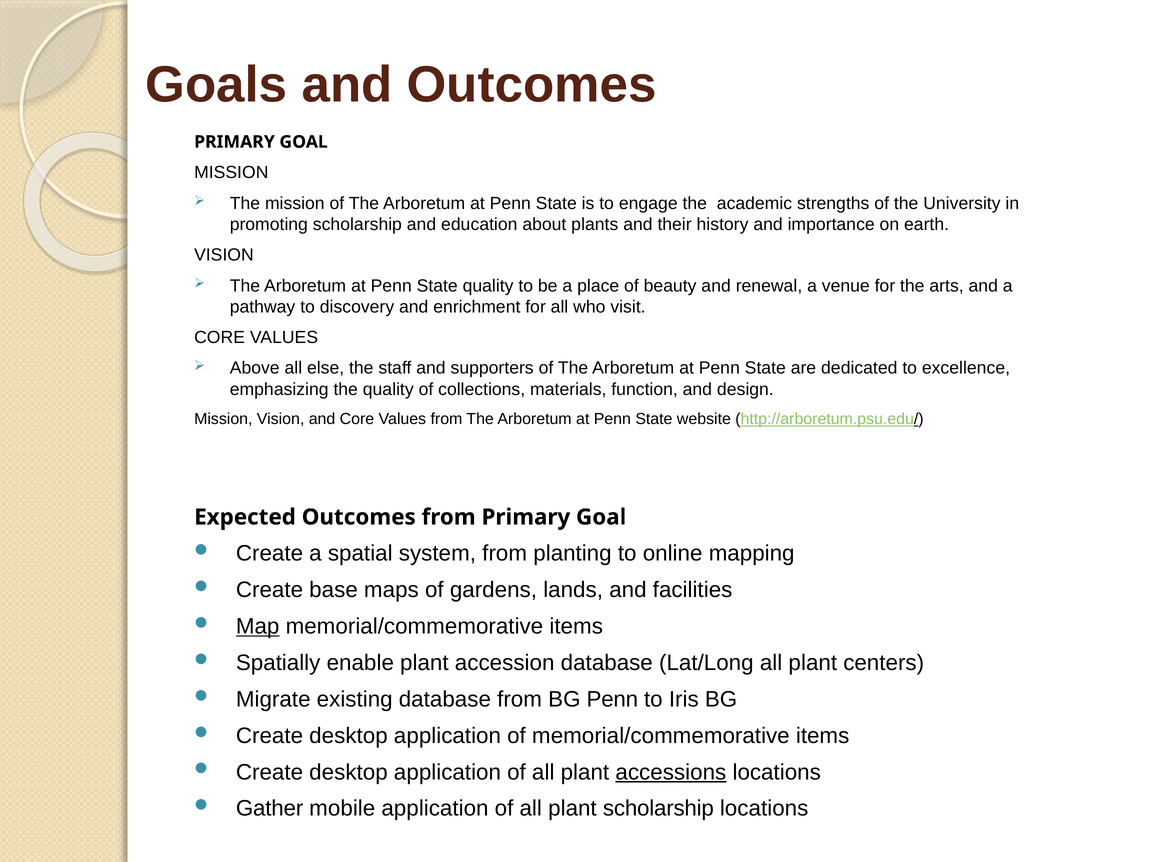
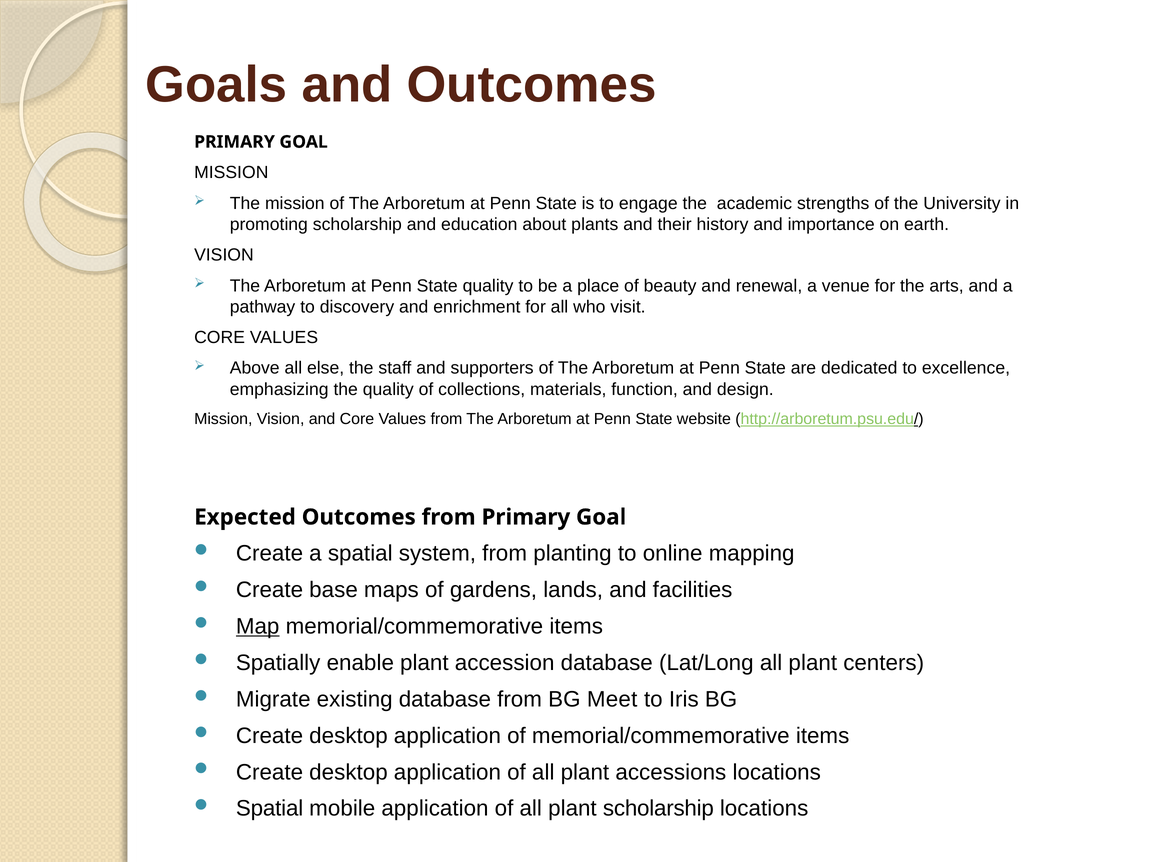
BG Penn: Penn -> Meet (612, 700)
accessions underline: present -> none (671, 773)
Gather: Gather -> Spatial (270, 809)
